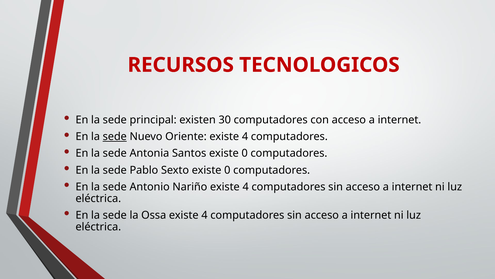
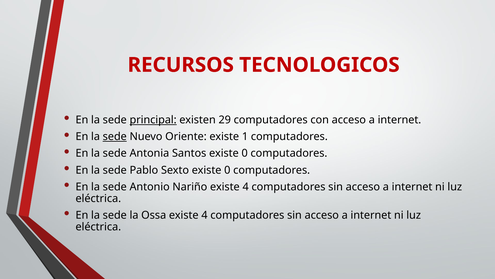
principal underline: none -> present (153, 120)
30: 30 -> 29 (225, 120)
Oriente existe 4: 4 -> 1 (245, 136)
